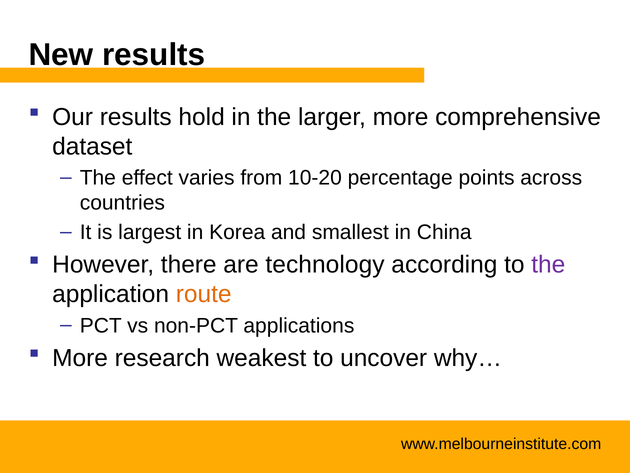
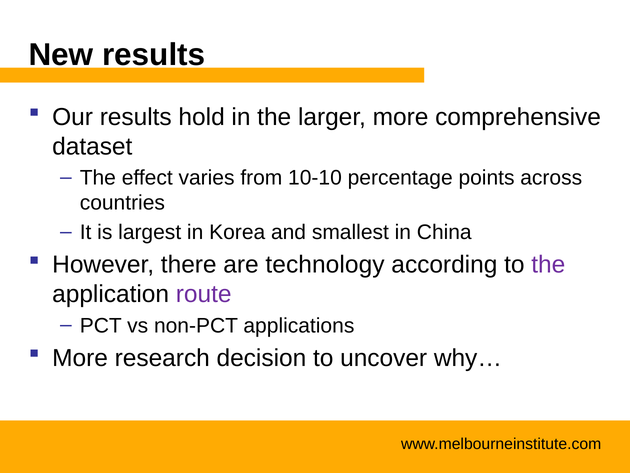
10-20: 10-20 -> 10-10 (315, 178)
route colour: orange -> purple (204, 294)
weakest: weakest -> decision (261, 358)
